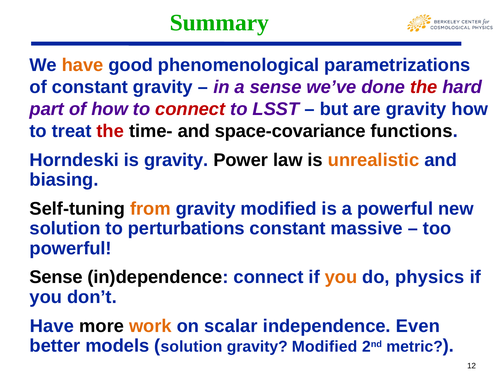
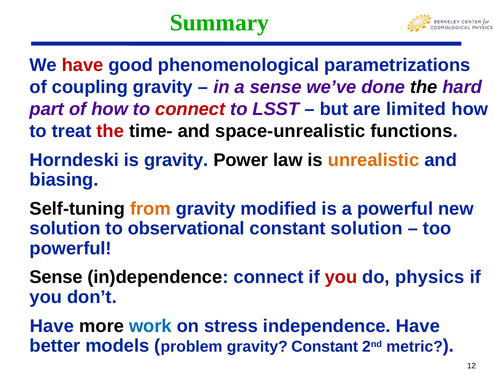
have colour: orange -> red (83, 65)
of constant: constant -> coupling (90, 87)
the colour: red -> black (424, 87)
are gravity: gravity -> limited (416, 109)
space-covariance: space-covariance -> space-unrealistic (290, 131)
perturbations: perturbations -> observational (186, 228)
constant massive: massive -> solution (367, 228)
you colour: orange -> red (341, 277)
work colour: orange -> blue (150, 325)
scalar: scalar -> stress (231, 325)
independence Even: Even -> Have (418, 325)
solution: solution -> problem (192, 346)
Modified: Modified -> Constant (325, 346)
